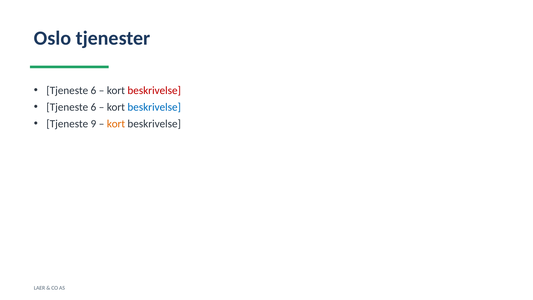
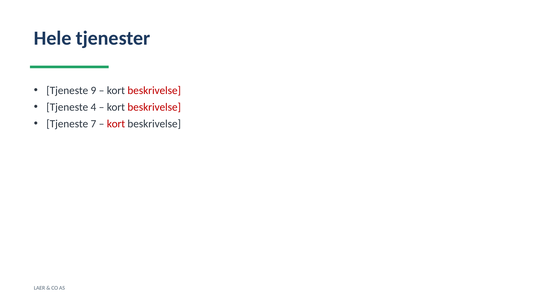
Oslo: Oslo -> Hele (53, 38)
6: 6 -> 9 (93, 90)
6: 6 -> 4 (93, 107)
beskrivelse colour: blue -> red (154, 107)
9: 9 -> 7 (93, 124)
kort colour: orange -> red (116, 124)
